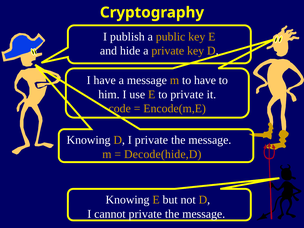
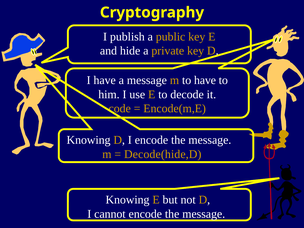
to private: private -> decode (187, 94)
I private: private -> encode (151, 140)
cannot private: private -> encode (145, 214)
